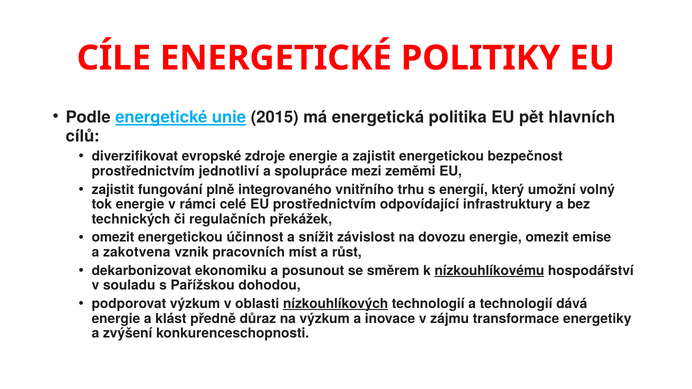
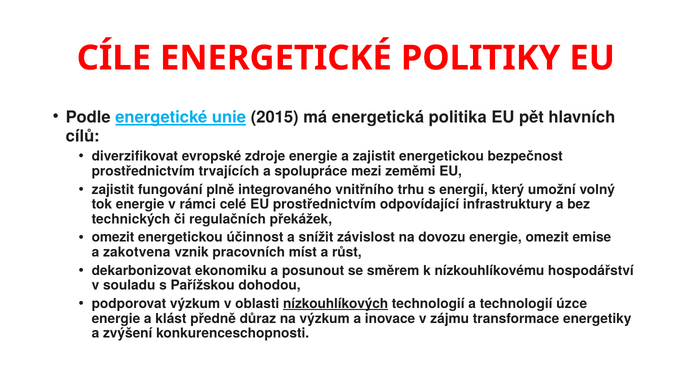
jednotliví: jednotliví -> trvajících (229, 171)
nízkouhlíkovému underline: present -> none (489, 271)
dává: dává -> úzce (572, 304)
